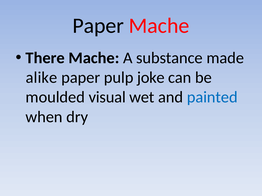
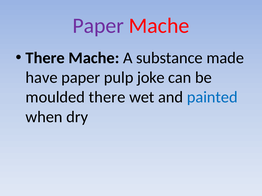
Paper colour: black -> purple (98, 26)
alike: alike -> have (42, 78)
moulded visual: visual -> there (107, 97)
